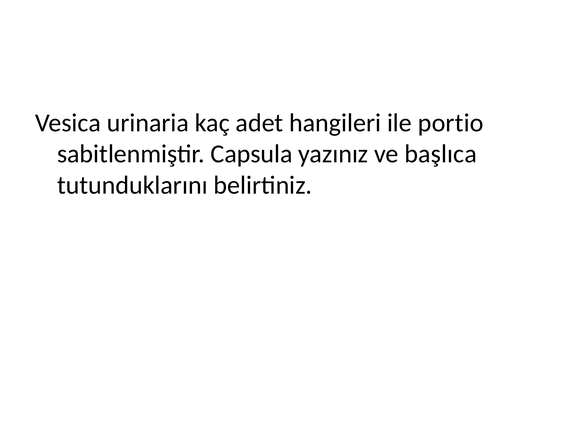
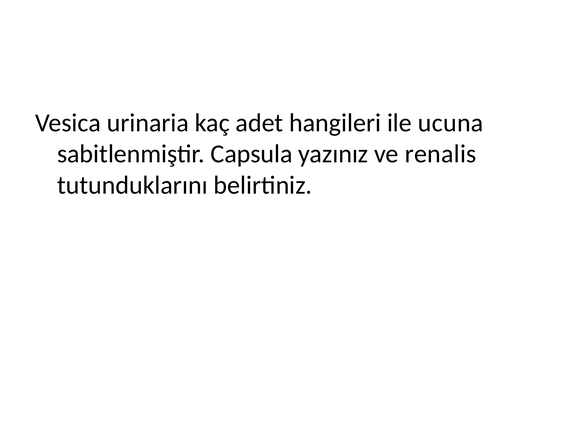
portio: portio -> ucuna (451, 123)
başlıca: başlıca -> renalis (441, 154)
